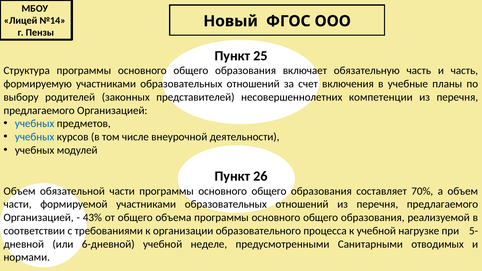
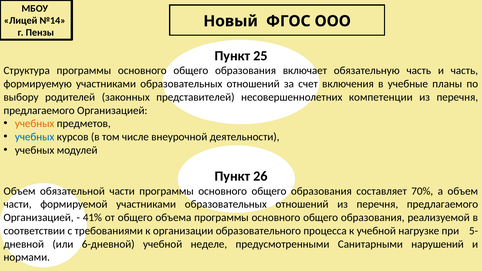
учебных colour: blue -> orange (35, 124)
43%: 43% -> 41% (92, 218)
отводимых: отводимых -> нарушений (438, 244)
